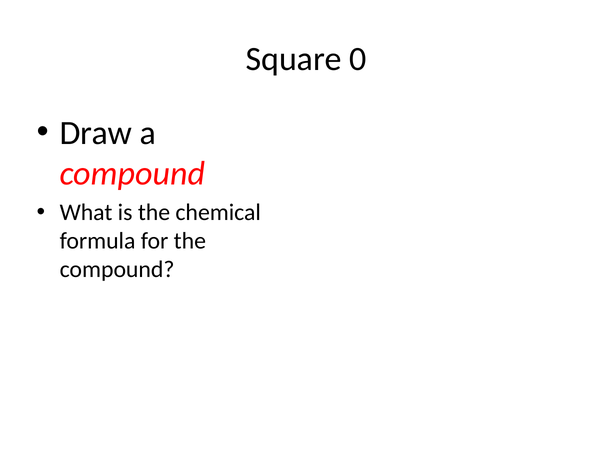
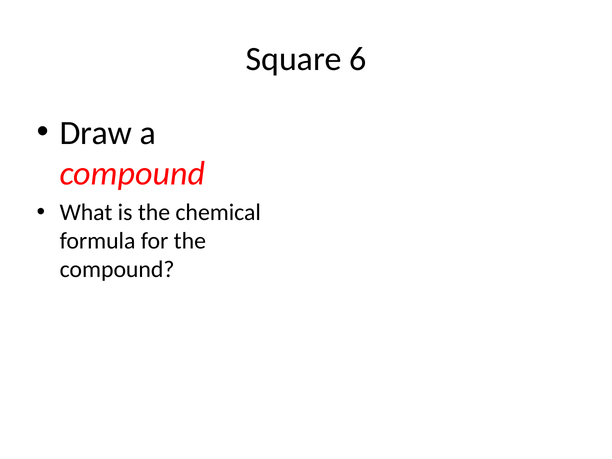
0: 0 -> 6 (358, 59)
